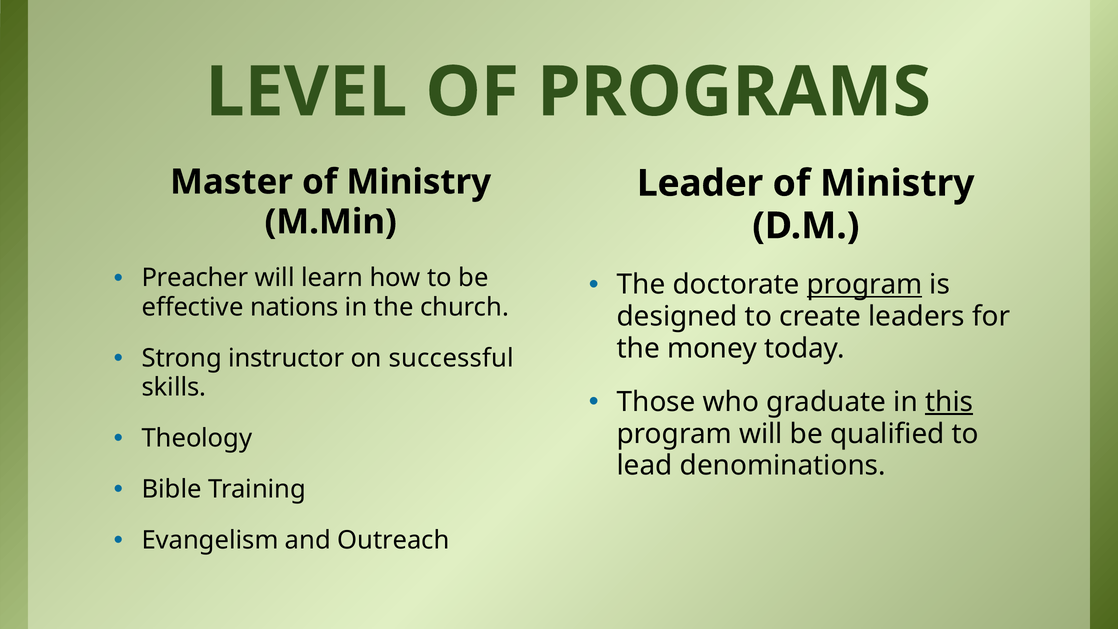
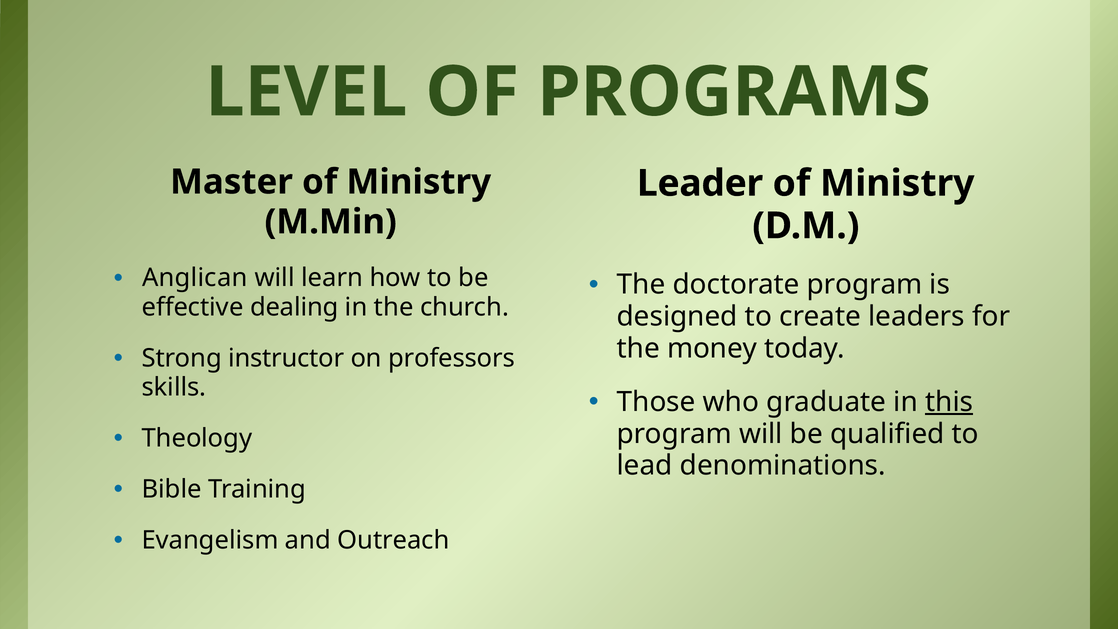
Preacher: Preacher -> Anglican (195, 278)
program underline: present -> none (865, 285)
nations: nations -> dealing (294, 307)
successful: successful -> professors (452, 358)
